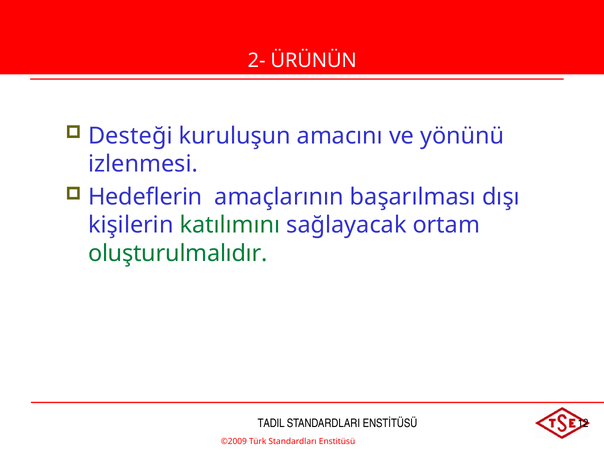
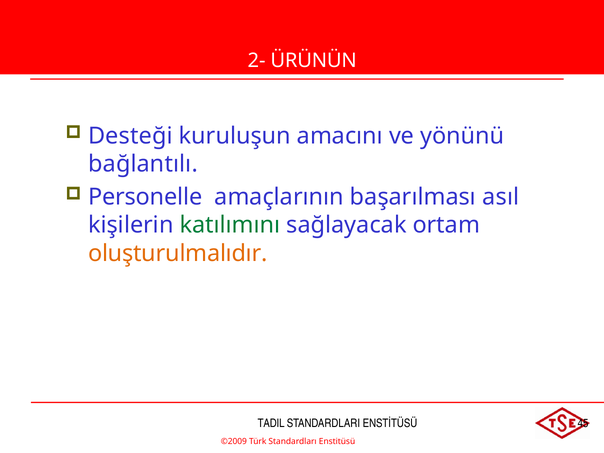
izlenmesi: izlenmesi -> bağlantılı (143, 164)
Hedeflerin: Hedeflerin -> Personelle (145, 197)
dışı: dışı -> asıl (501, 197)
oluşturulmalıdır colour: green -> orange (178, 253)
12: 12 -> 45 (583, 424)
